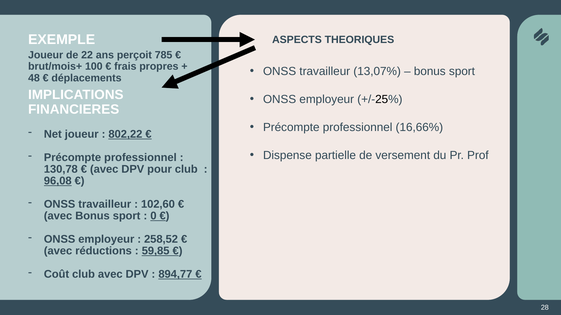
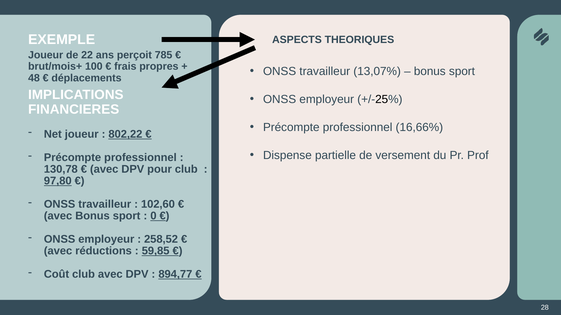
96,08: 96,08 -> 97,80 (58, 181)
